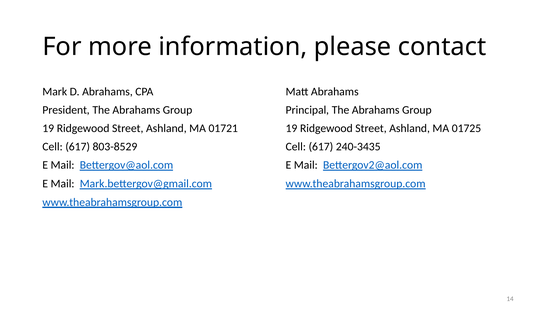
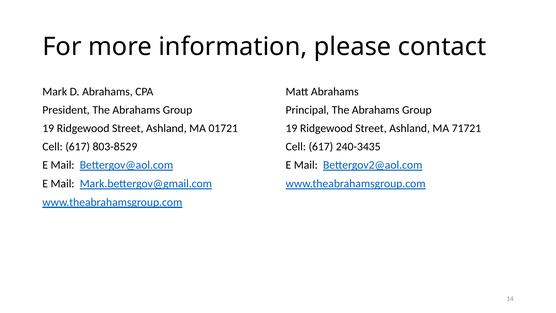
01725: 01725 -> 71721 (466, 128)
